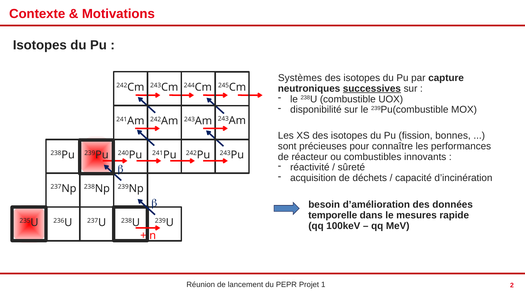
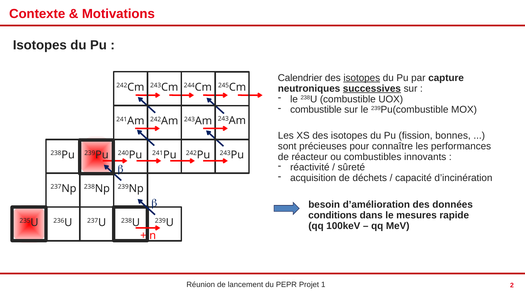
Systèmes: Systèmes -> Calendrier (300, 78)
isotopes underline: none -> present (362, 78)
disponibilité: disponibilité -> combustible (316, 110)
temporelle: temporelle -> conditions (333, 215)
